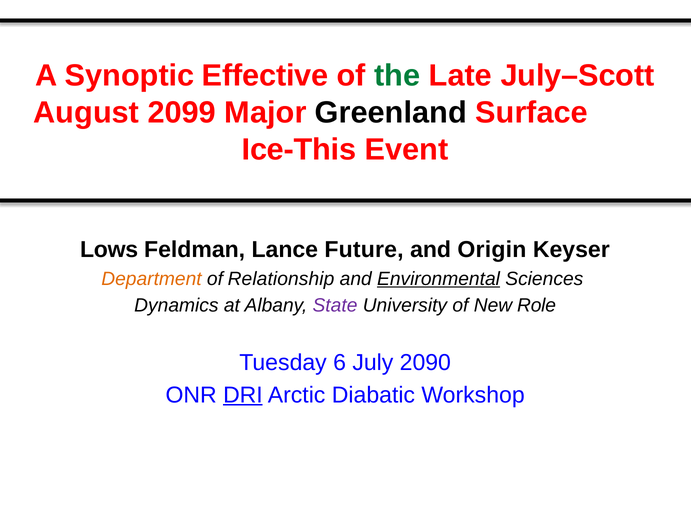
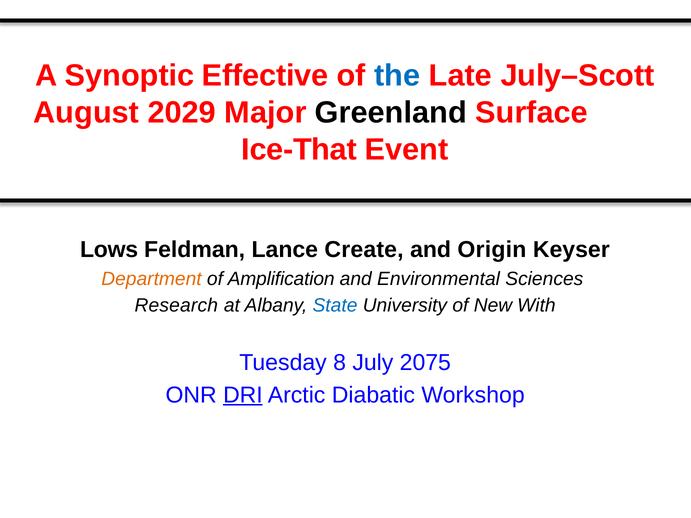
the colour: green -> blue (397, 76)
2099: 2099 -> 2029 (182, 113)
Ice-This: Ice-This -> Ice-That (299, 150)
Future: Future -> Create (364, 250)
Relationship: Relationship -> Amplification (281, 279)
Environmental underline: present -> none (439, 279)
Dynamics: Dynamics -> Research (176, 306)
State colour: purple -> blue (335, 306)
Role: Role -> With (536, 306)
6: 6 -> 8 (340, 363)
2090: 2090 -> 2075 (425, 363)
